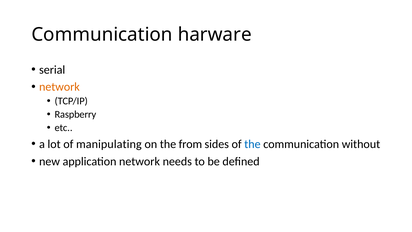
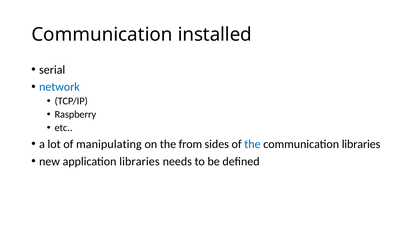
harware: harware -> installed (215, 35)
network colour: orange -> blue (59, 87)
communication without: without -> libraries (361, 144)
application network: network -> libraries (139, 161)
